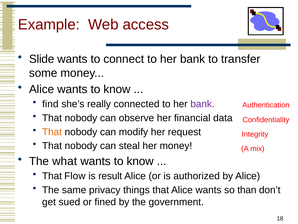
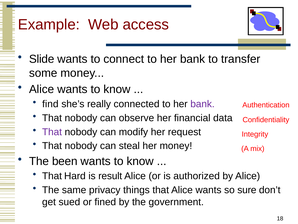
That colour: orange -> purple (52, 132)
what: what -> been (65, 161)
Flow: Flow -> Hard (75, 176)
than: than -> sure (247, 190)
